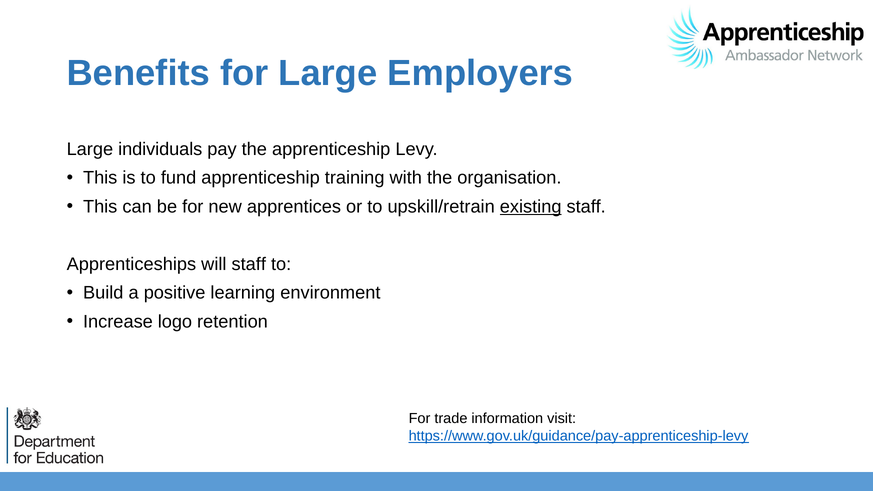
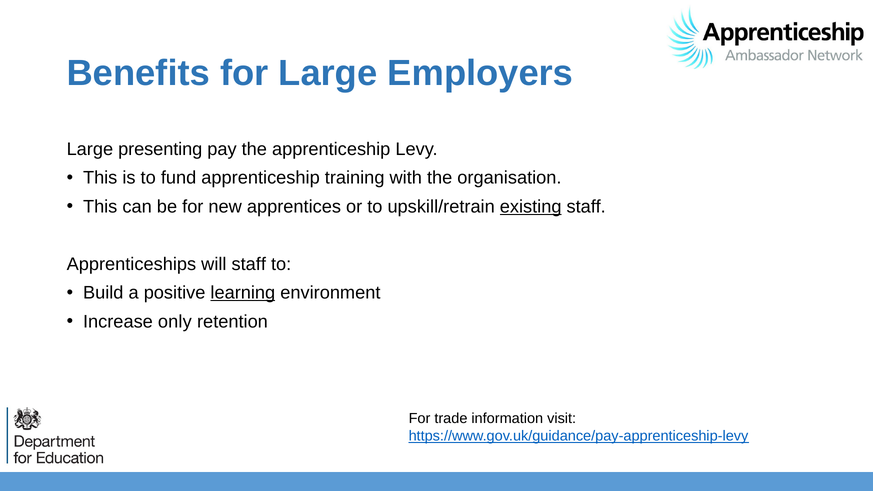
individuals: individuals -> presenting (160, 149)
learning underline: none -> present (243, 293)
logo: logo -> only (175, 322)
